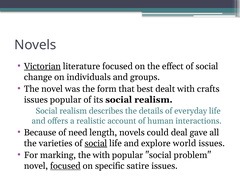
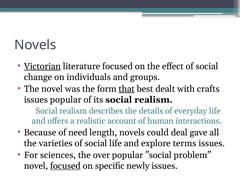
that underline: none -> present (127, 89)
social underline: present -> none (96, 143)
world: world -> terms (185, 143)
marking: marking -> sciences (58, 155)
the with: with -> over (101, 155)
satire: satire -> newly (138, 166)
